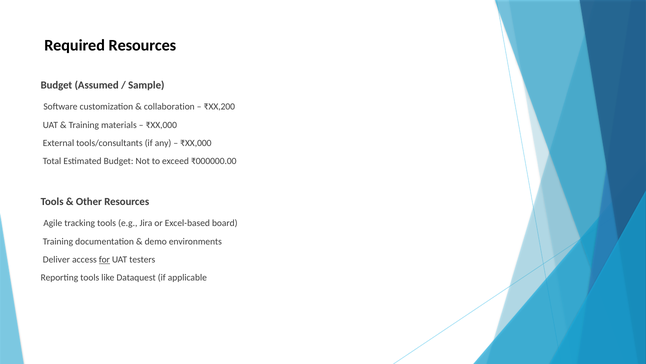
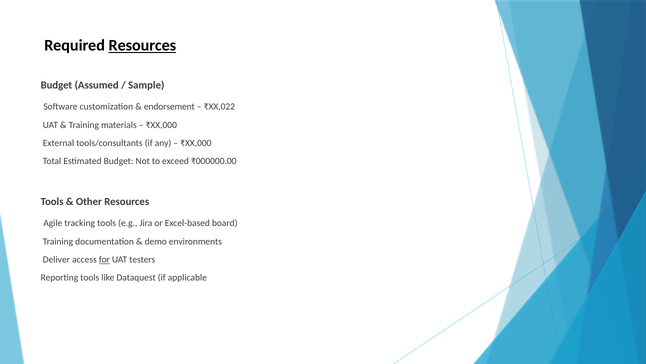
Resources underline: none -> present (142, 46)
collaboration: collaboration -> endorsement (169, 106)
₹XX,200: ₹XX,200 -> ₹XX,022 (219, 106)
